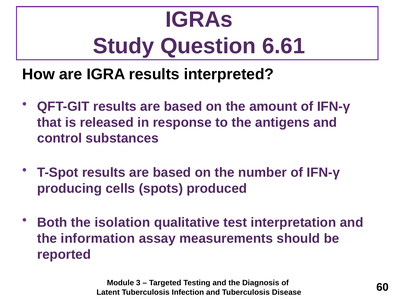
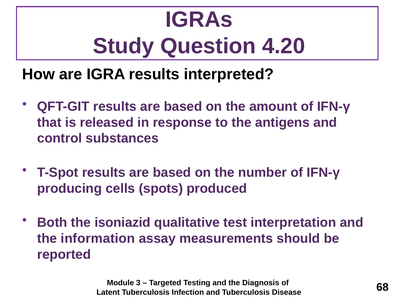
6.61: 6.61 -> 4.20 (284, 46)
isolation: isolation -> isoniazid (123, 222)
60: 60 -> 68 (382, 287)
